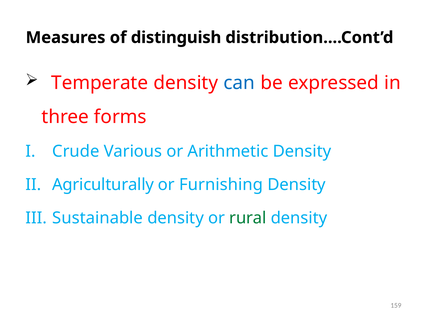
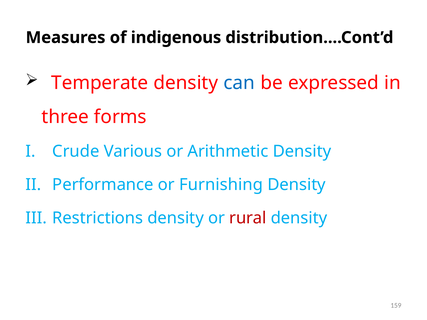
distinguish: distinguish -> indigenous (176, 38)
Agriculturally: Agriculturally -> Performance (103, 185)
Sustainable: Sustainable -> Restrictions (98, 218)
rural colour: green -> red (248, 218)
